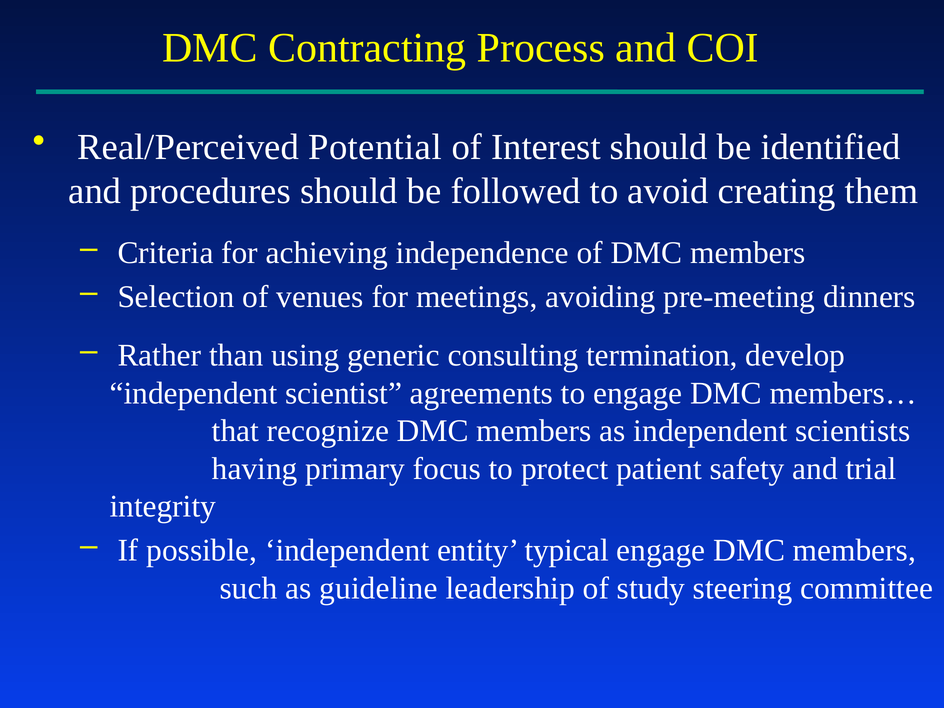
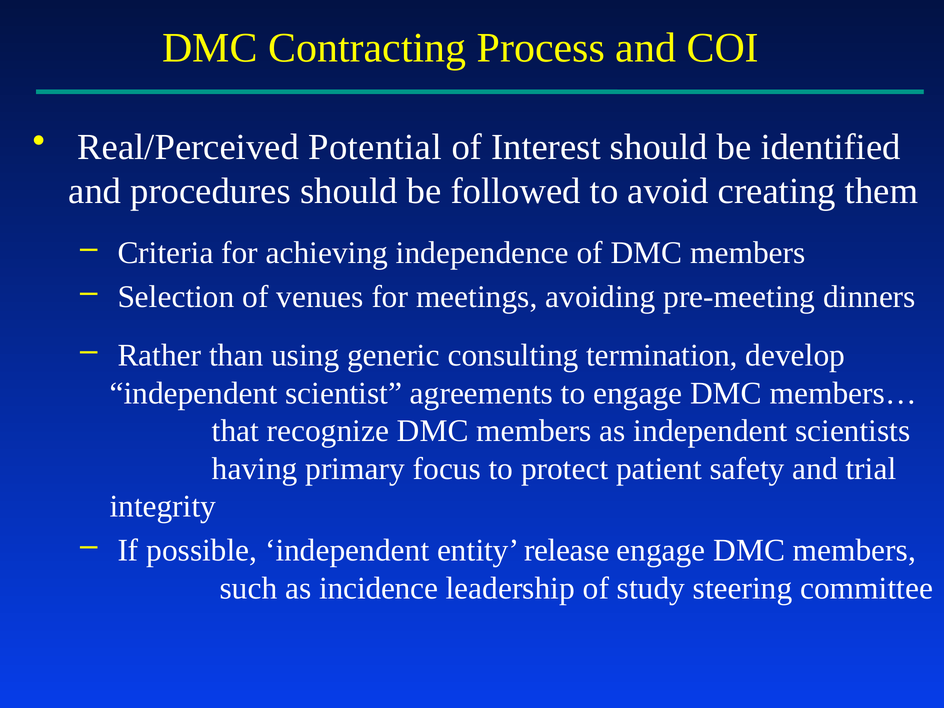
typical: typical -> release (567, 551)
guideline: guideline -> incidence (379, 588)
